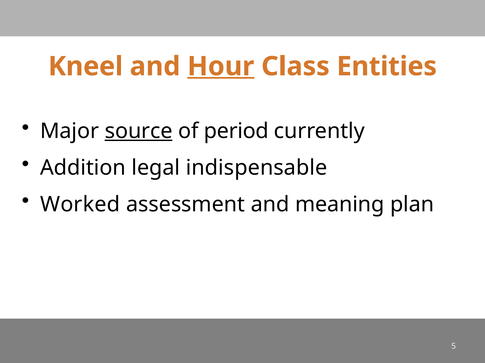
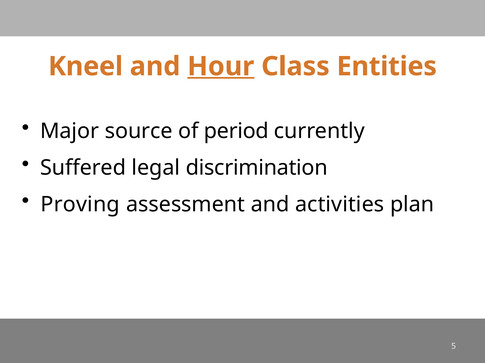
source underline: present -> none (139, 131)
Addition: Addition -> Suffered (83, 168)
indispensable: indispensable -> discrimination (257, 168)
Worked: Worked -> Proving (80, 205)
meaning: meaning -> activities (340, 205)
